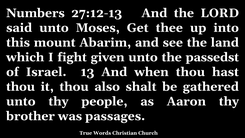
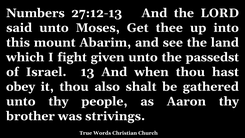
thou: thou -> obey (21, 87)
passages: passages -> strivings (115, 116)
